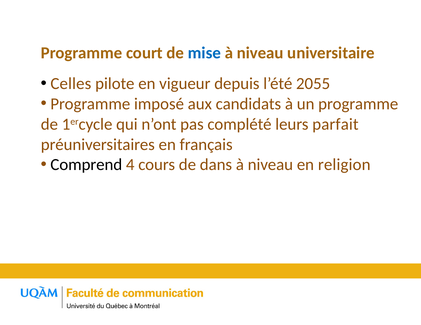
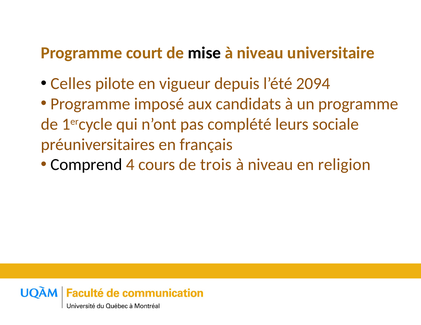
mise colour: blue -> black (204, 53)
2055: 2055 -> 2094 (313, 84)
parfait: parfait -> sociale (336, 124)
dans: dans -> trois (216, 165)
